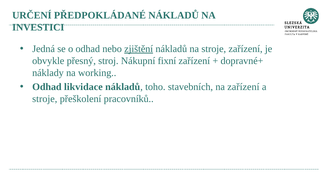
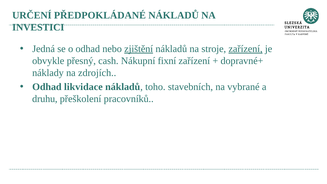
zařízení underline: none -> present (246, 49)
stroj: stroj -> cash (108, 61)
working: working -> zdrojích (97, 73)
na zařízení: zařízení -> vybrané (243, 87)
stroje: stroje -> druhu (45, 99)
